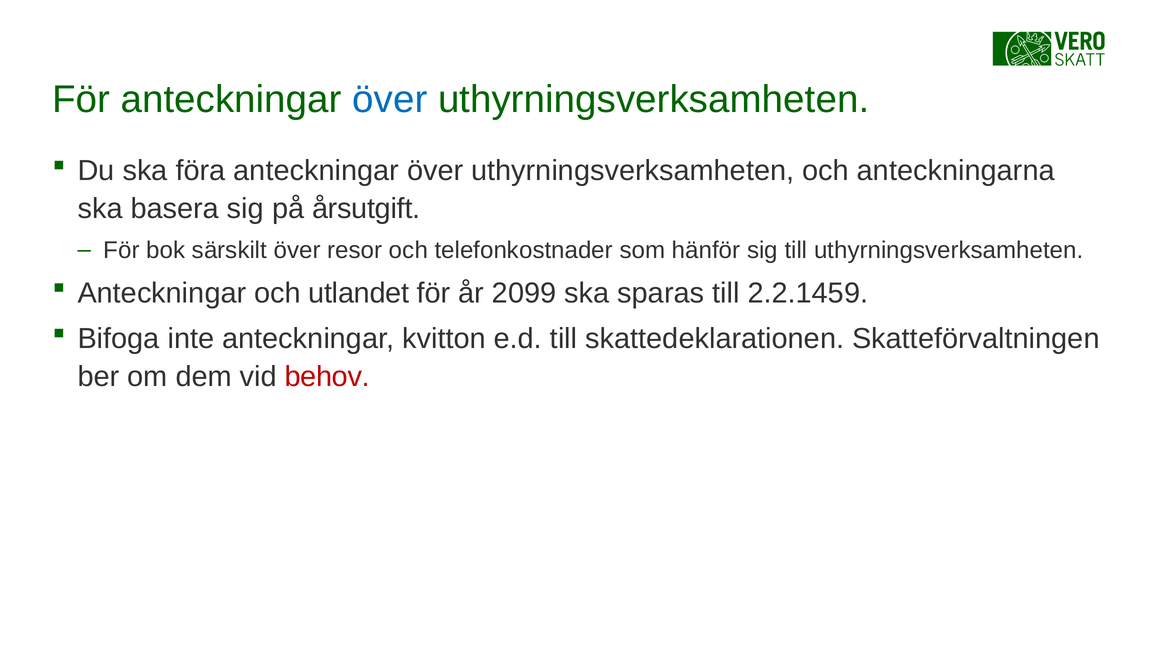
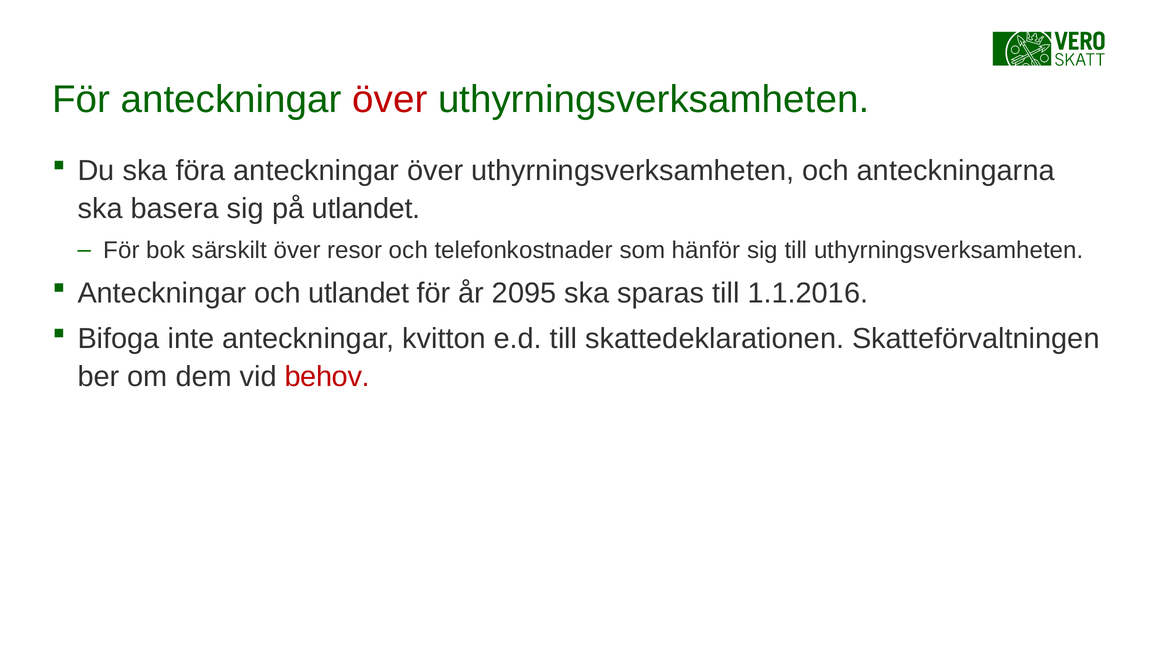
över colour: blue -> red (390, 99)
på årsutgift: årsutgift -> utlandet (366, 209)
2099: 2099 -> 2095 (524, 293)
2.2.1459: 2.2.1459 -> 1.1.2016 (808, 293)
